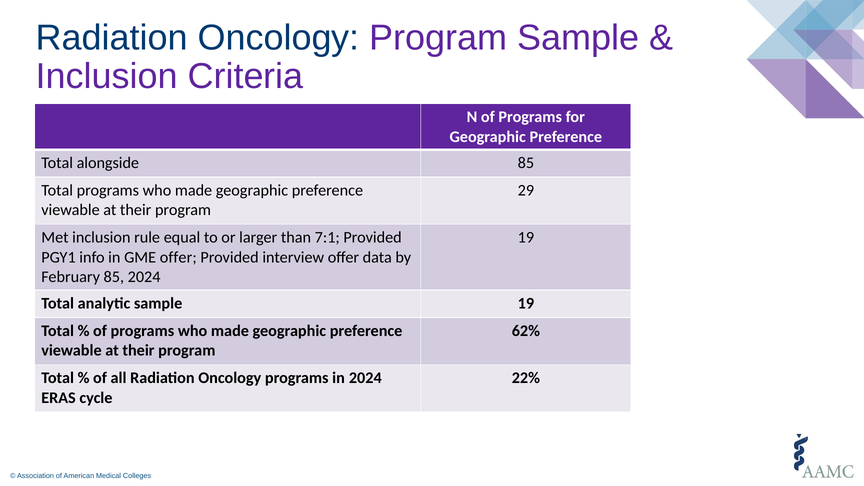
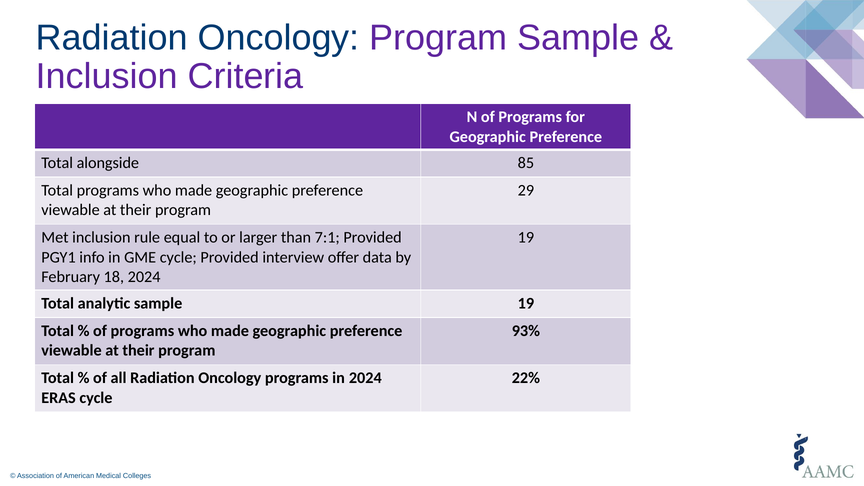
GME offer: offer -> cycle (178, 257)
February 85: 85 -> 18 (114, 277)
62%: 62% -> 93% (526, 331)
